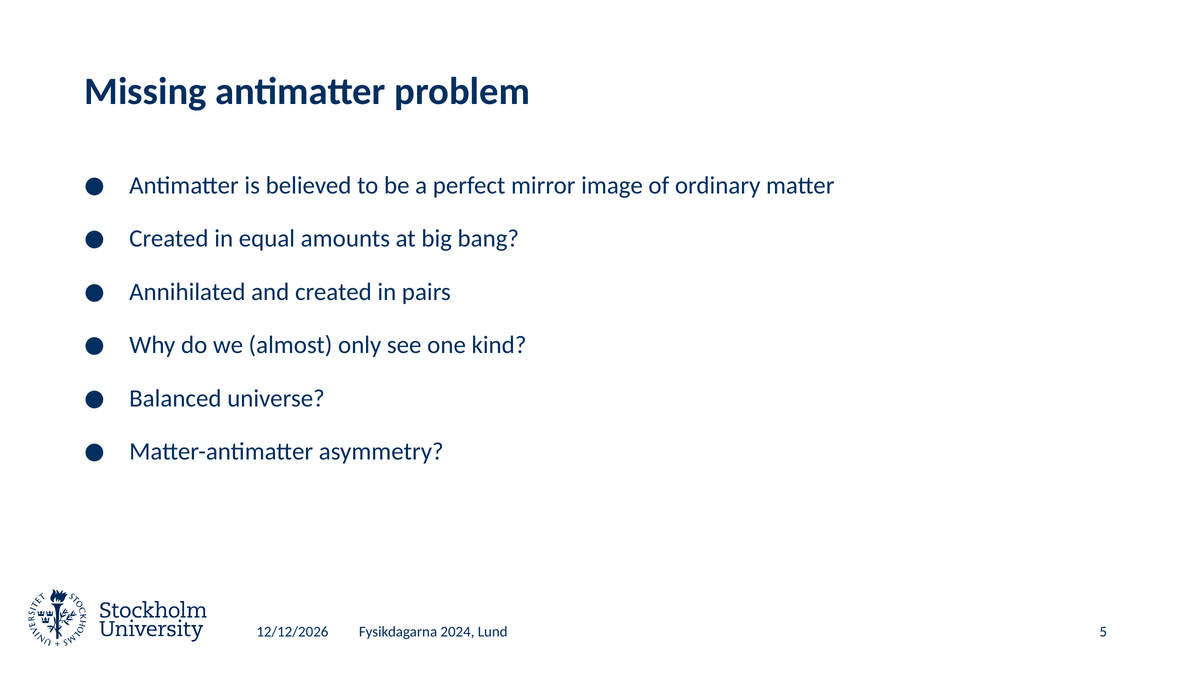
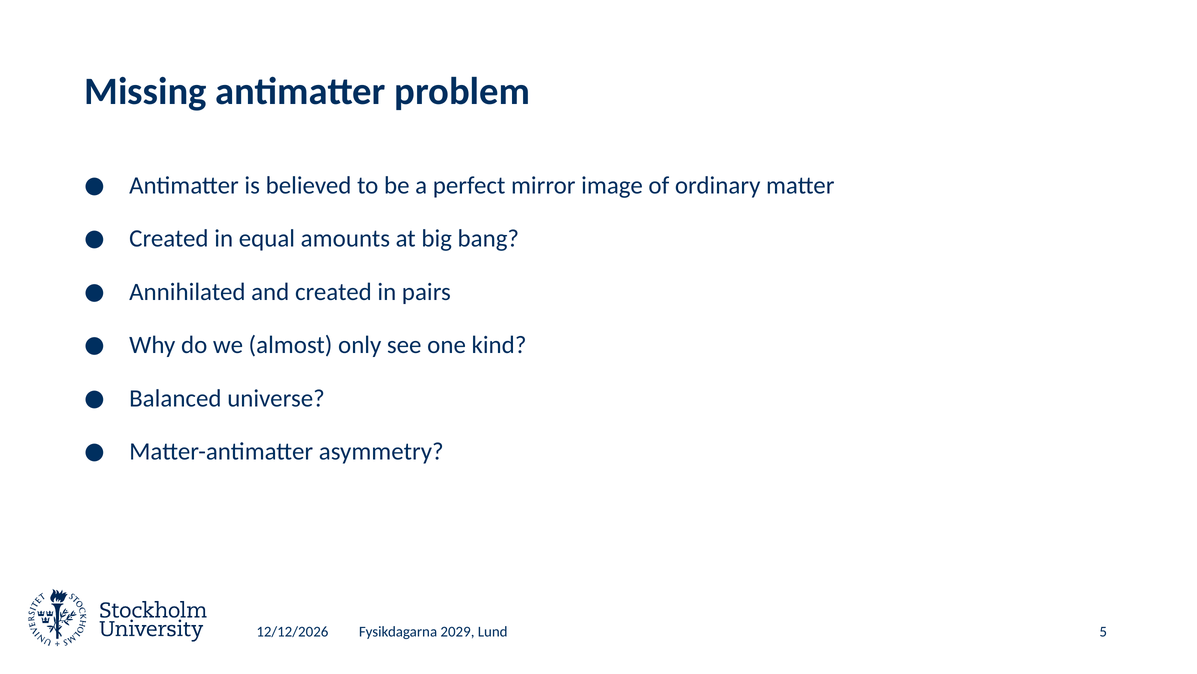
2024: 2024 -> 2029 (457, 631)
